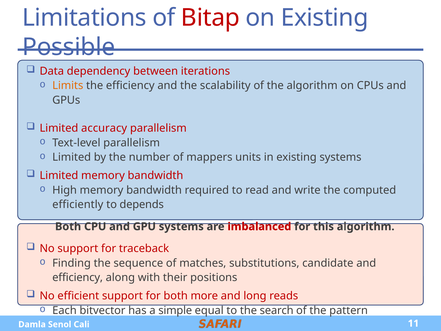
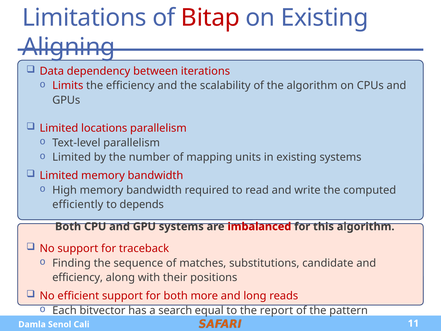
Possible: Possible -> Aligning (69, 47)
Limits colour: orange -> red (68, 86)
accuracy: accuracy -> locations (104, 128)
mappers: mappers -> mapping (209, 157)
simple: simple -> search (175, 310)
search: search -> report (277, 310)
